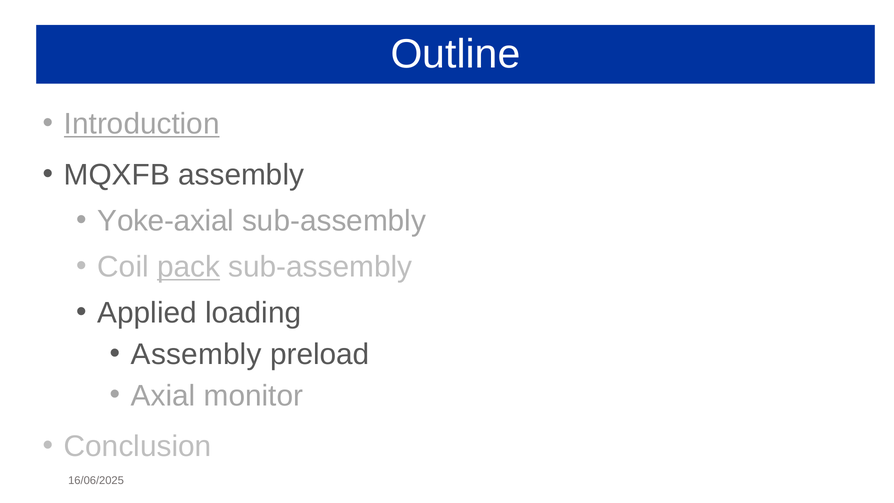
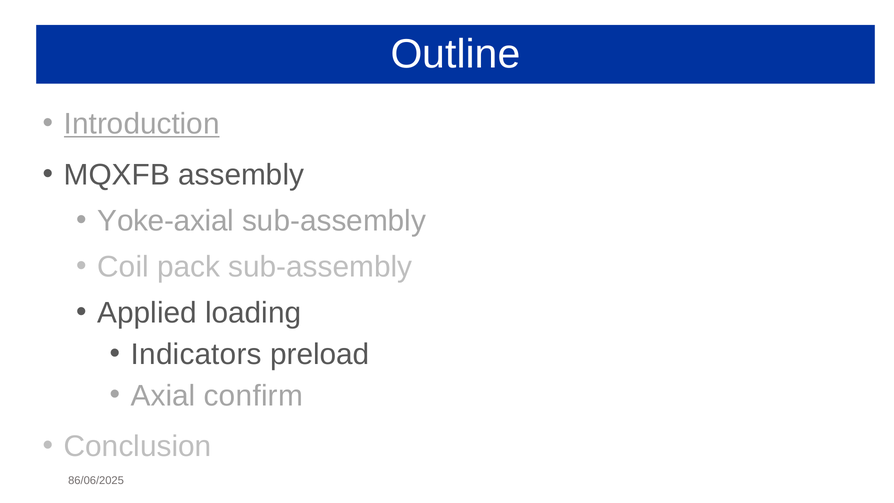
pack underline: present -> none (189, 267)
Assembly: Assembly -> Indicators (196, 354)
monitor: monitor -> confirm (253, 396)
16/06/2025: 16/06/2025 -> 86/06/2025 (96, 480)
